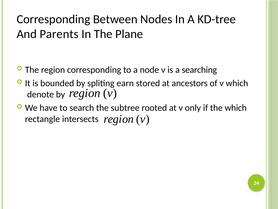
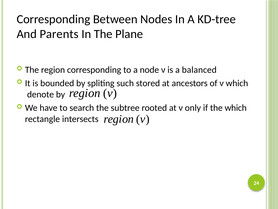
searching: searching -> balanced (199, 70)
earn: earn -> such (125, 83)
